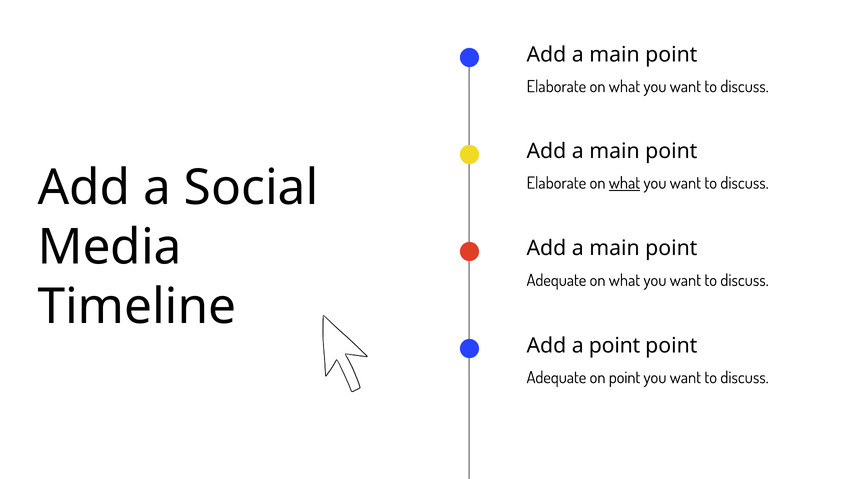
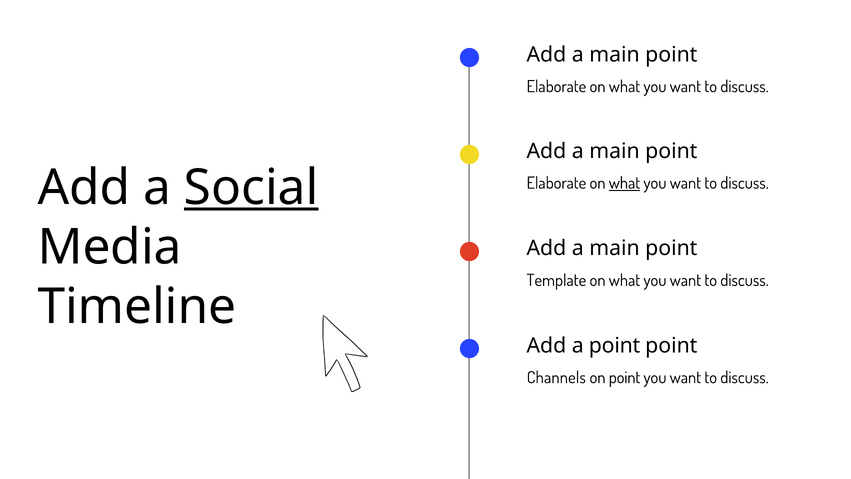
Social underline: none -> present (251, 188)
Adequate: Adequate -> Template (556, 280)
Adequate: Adequate -> Channels (556, 377)
